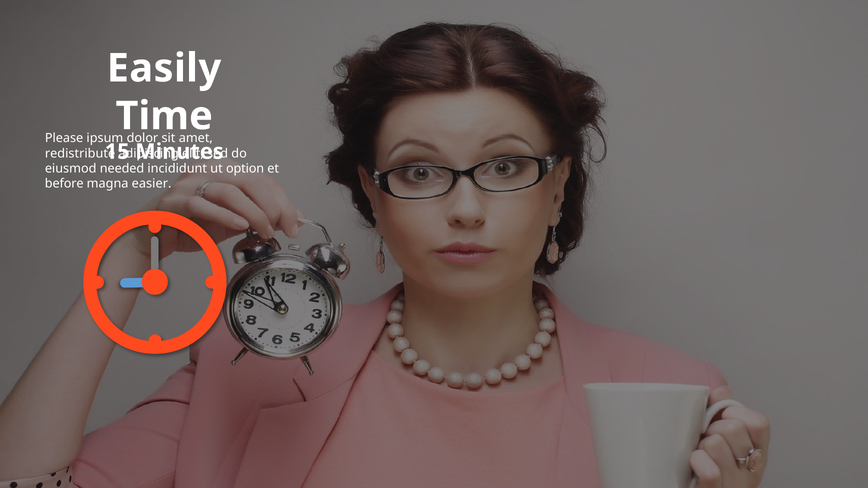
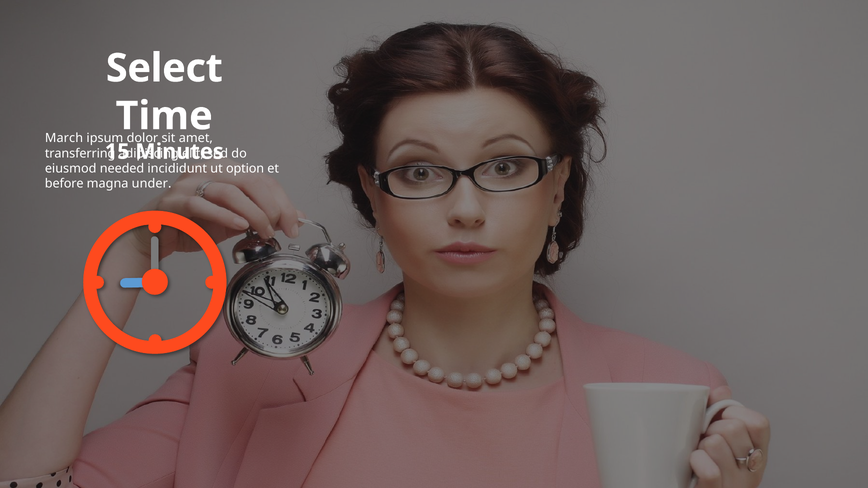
Easily: Easily -> Select (164, 68)
Please: Please -> March (64, 138)
redistribute: redistribute -> transferring (80, 153)
easier: easier -> under (152, 184)
